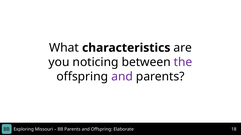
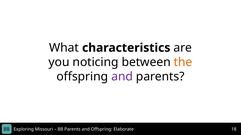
the colour: purple -> orange (183, 62)
